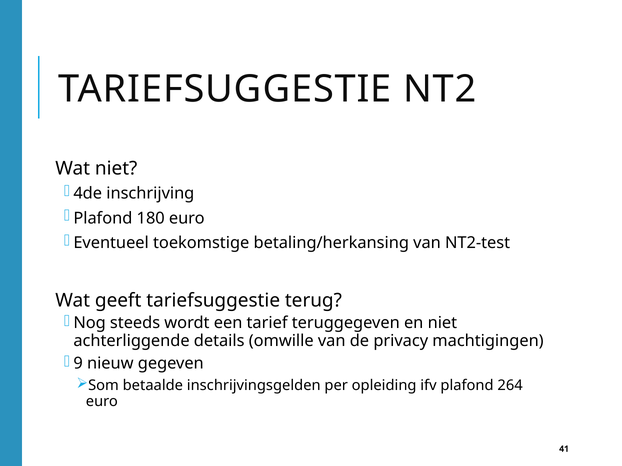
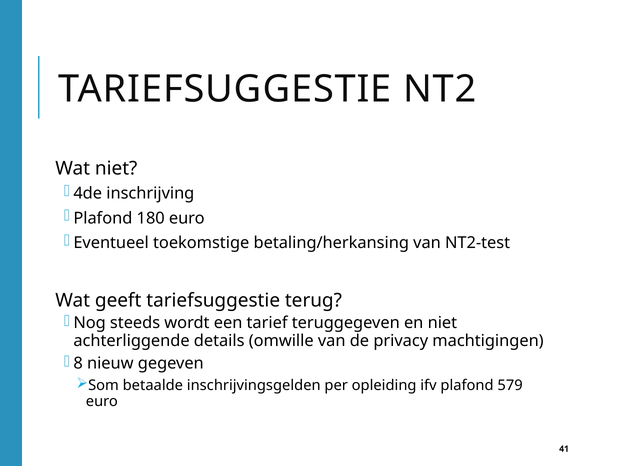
9: 9 -> 8 (78, 364)
264: 264 -> 579 (510, 386)
